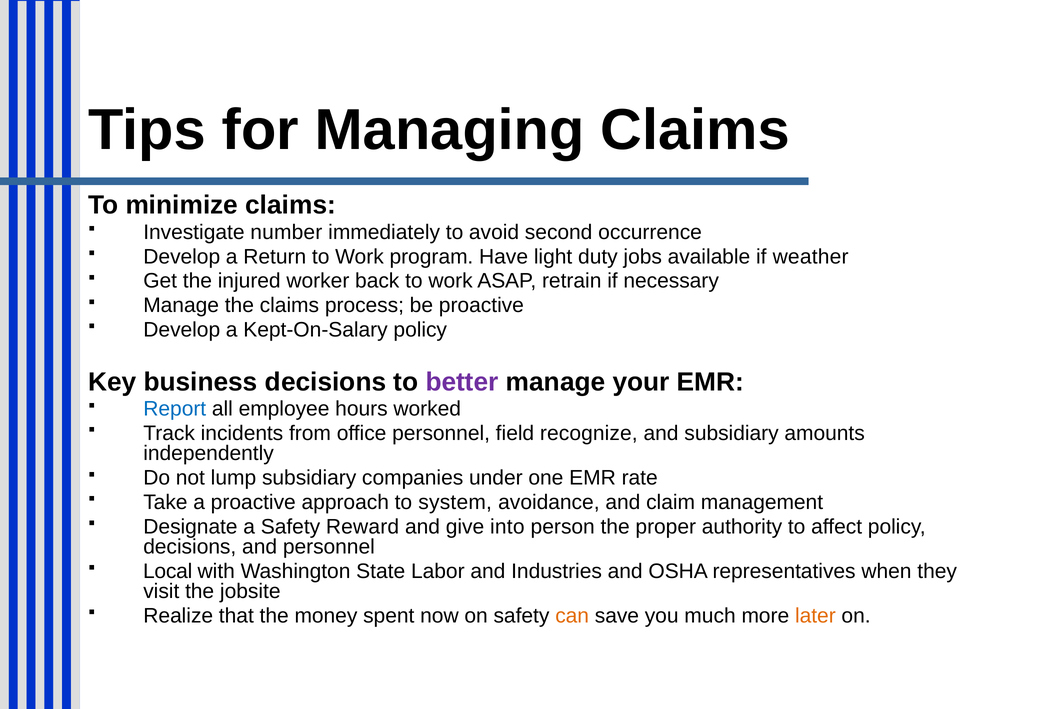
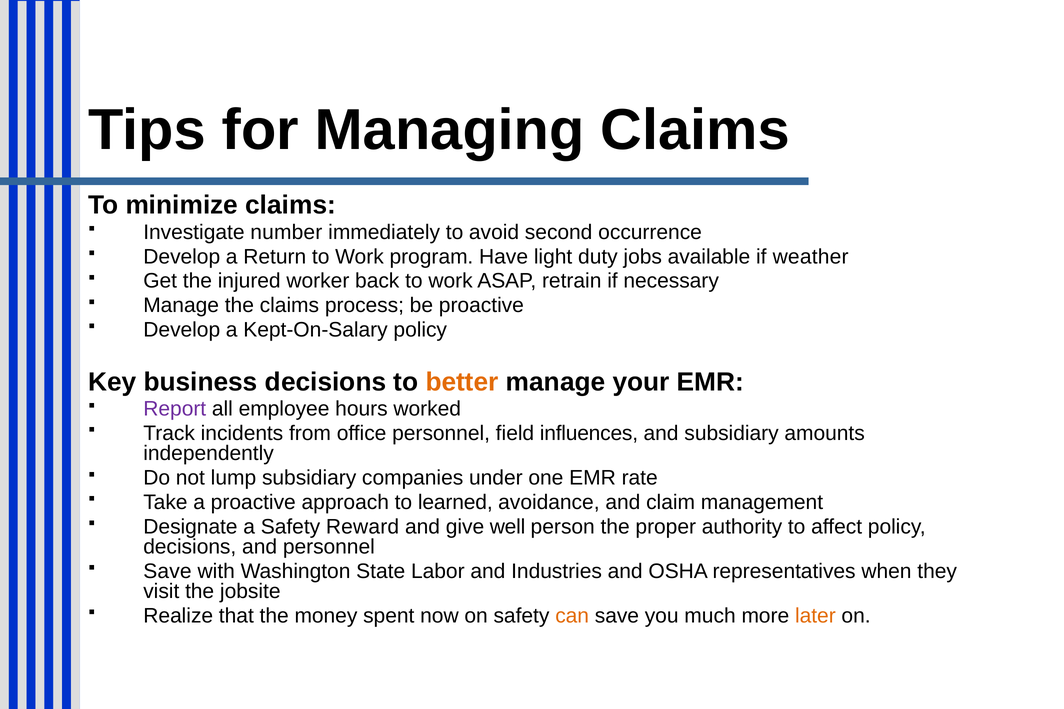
better colour: purple -> orange (462, 382)
Report colour: blue -> purple (175, 409)
recognize: recognize -> influences (589, 434)
system: system -> learned (455, 503)
into: into -> well (508, 527)
Local: Local -> Save (168, 571)
